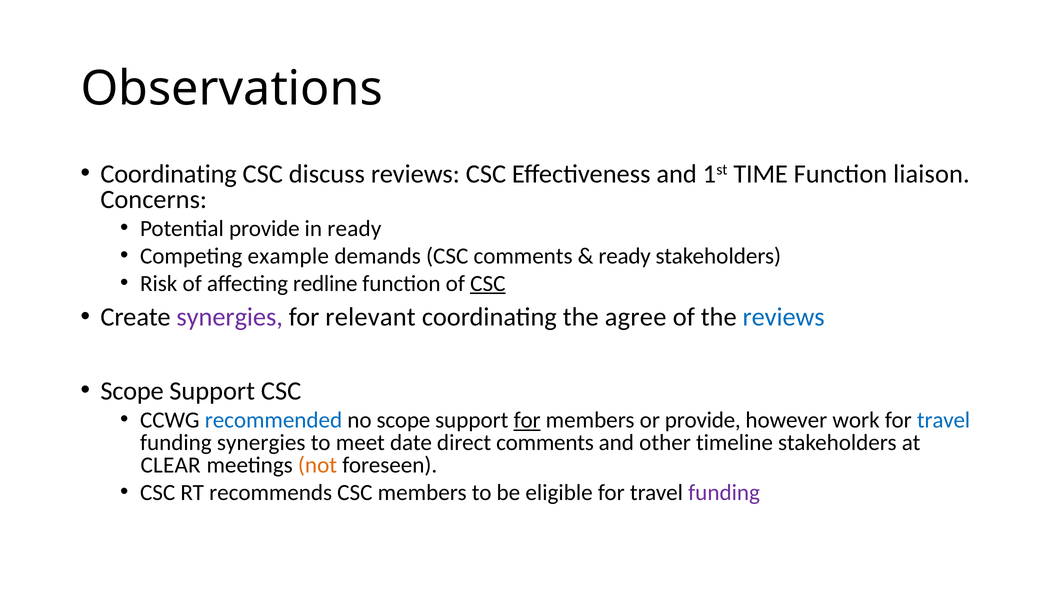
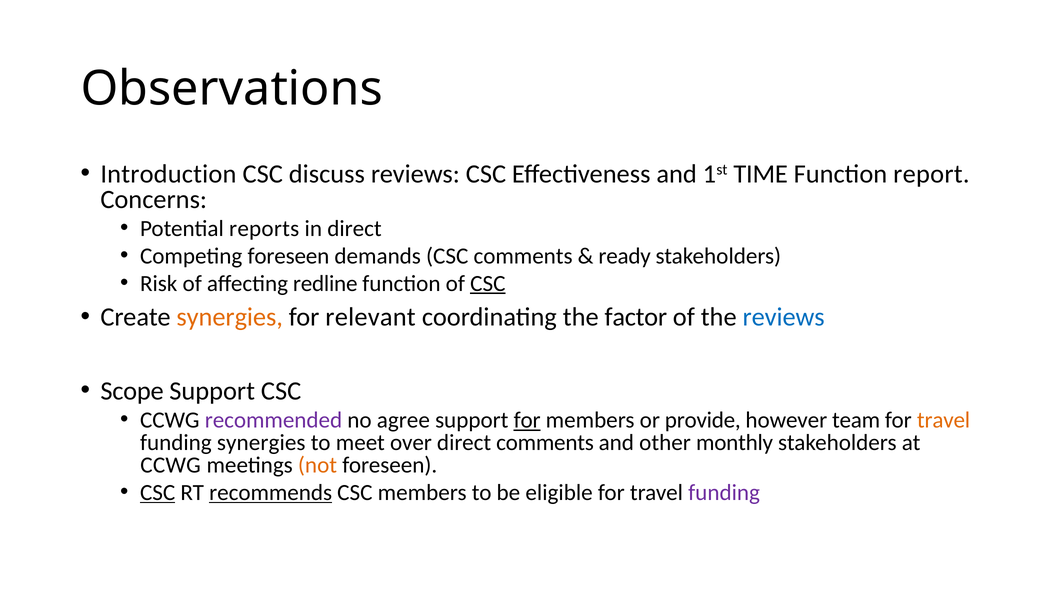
Coordinating: Coordinating -> Introduction (168, 174)
liaison: liaison -> report (931, 174)
Potential provide: provide -> reports (264, 229)
in ready: ready -> direct (354, 229)
Competing example: example -> foreseen (288, 256)
synergies colour: purple -> orange (230, 318)
agree: agree -> factor (636, 318)
recommended colour: blue -> purple (273, 421)
no scope: scope -> agree (403, 421)
work: work -> team (856, 421)
travel colour: blue -> orange (944, 421)
date: date -> over (411, 443)
timeline: timeline -> monthly (735, 443)
CLEAR: CLEAR -> CCWG (171, 466)
CSC underline: none -> present (158, 493)
recommends underline: none -> present (271, 493)
